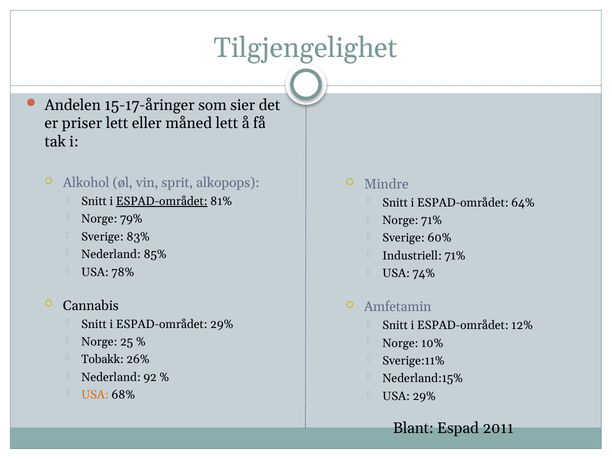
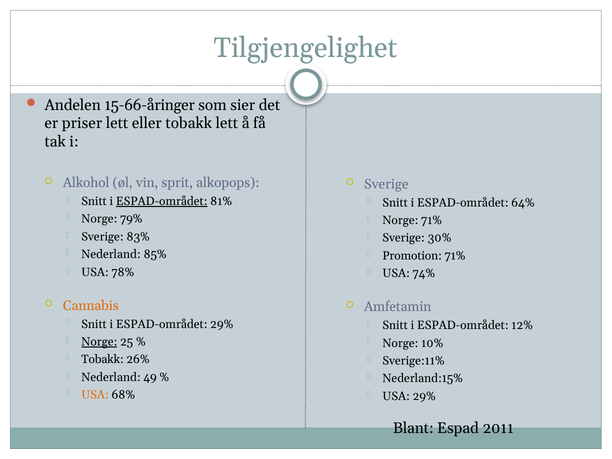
15-17-åringer: 15-17-åringer -> 15-66-åringer (150, 105)
eller måned: måned -> tobakk (189, 123)
Mindre: Mindre -> Sverige (386, 184)
60%: 60% -> 30% (440, 238)
Industriell: Industriell -> Promotion (412, 256)
Cannabis colour: black -> orange (91, 306)
Norge underline: none -> present (99, 342)
92: 92 -> 49 (150, 377)
